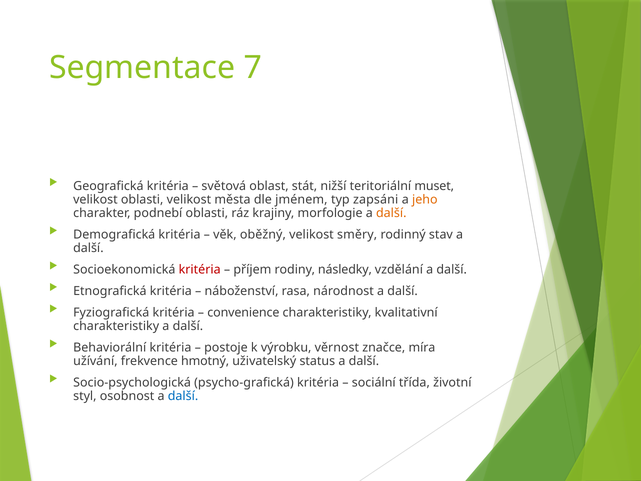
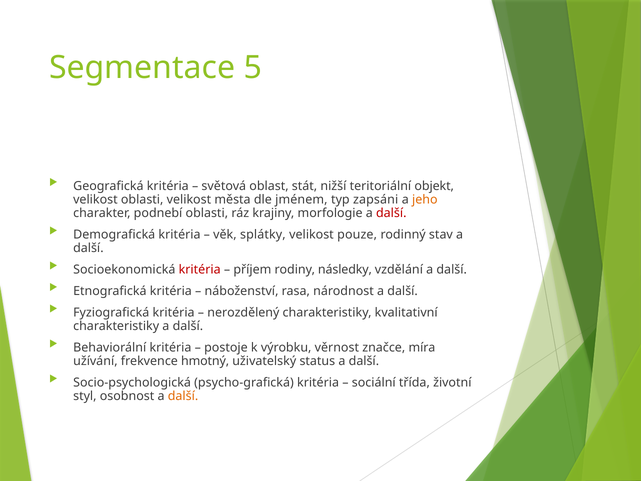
7: 7 -> 5 (253, 67)
muset: muset -> objekt (434, 186)
další colour: orange -> red (391, 213)
oběžný: oběžný -> splátky (263, 234)
směry: směry -> pouze (357, 234)
convenience: convenience -> nerozdělený (243, 312)
další colour: blue -> orange (183, 396)
